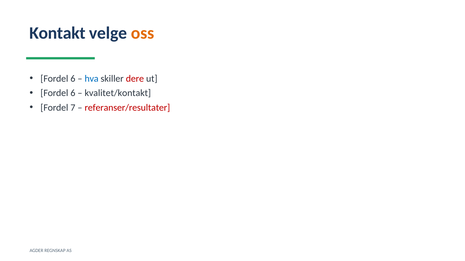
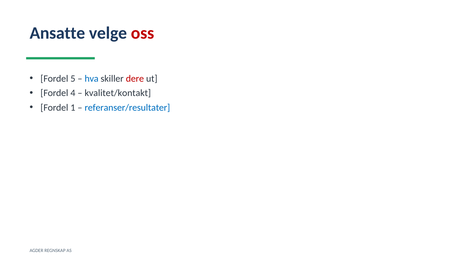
Kontakt: Kontakt -> Ansatte (57, 33)
oss colour: orange -> red (143, 33)
6: 6 -> 5 (73, 79)
6: 6 -> 4 (73, 93)
7: 7 -> 1 (73, 108)
referanser/resultater colour: red -> blue (127, 108)
